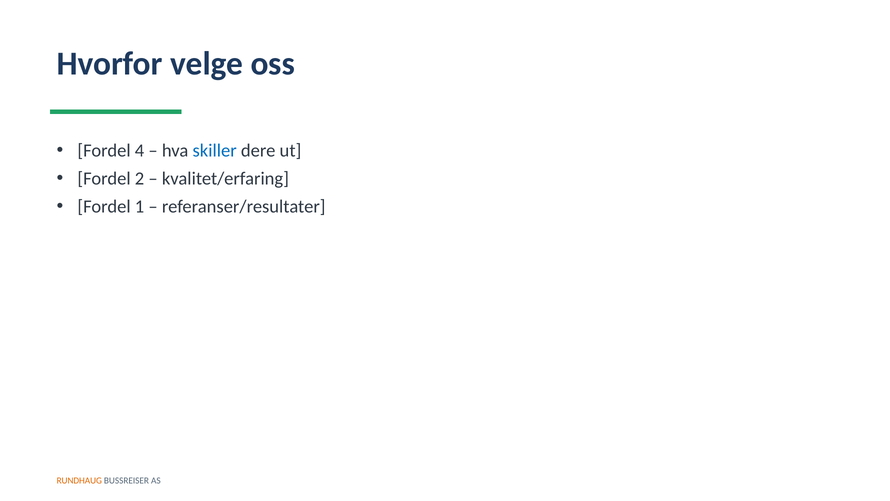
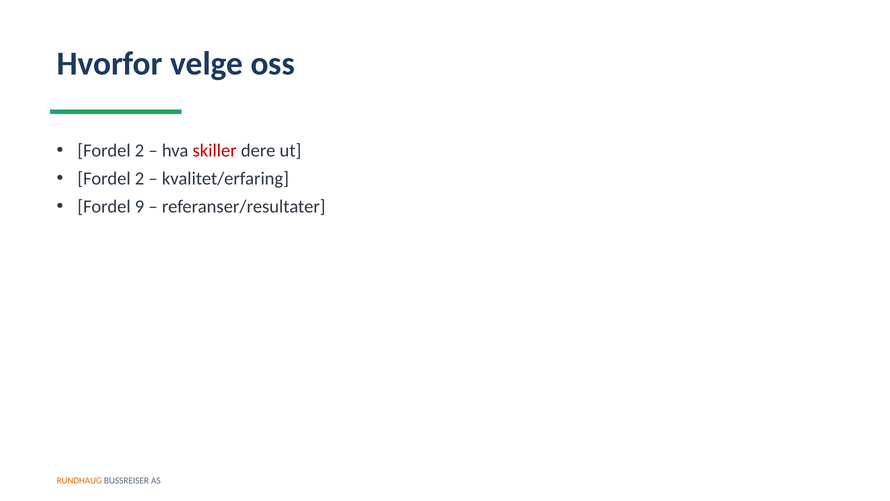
4: 4 -> 2 (140, 151)
skiller colour: blue -> red (215, 151)
1: 1 -> 9 (140, 206)
